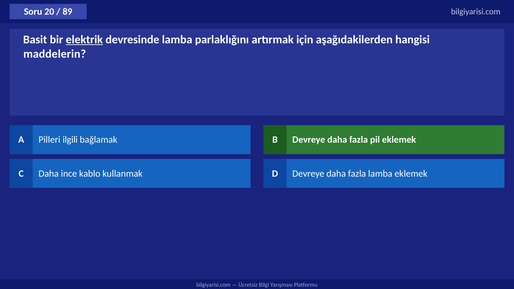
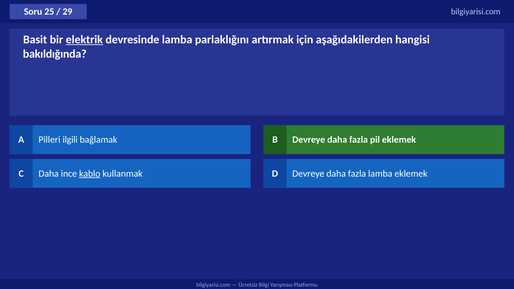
20: 20 -> 25 (49, 12)
89: 89 -> 29 (67, 12)
maddelerin: maddelerin -> bakıldığında (55, 54)
kablo underline: none -> present (90, 174)
